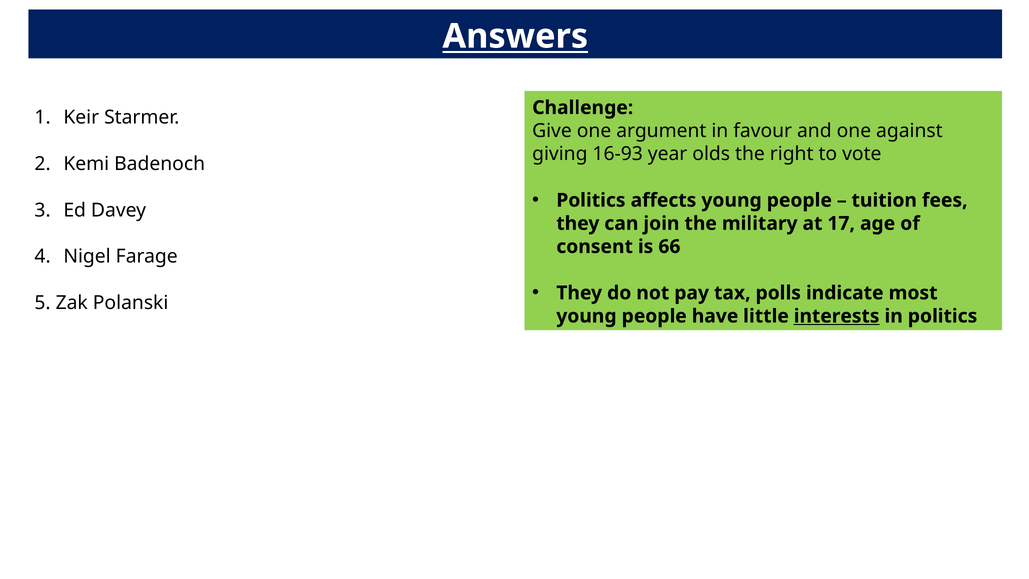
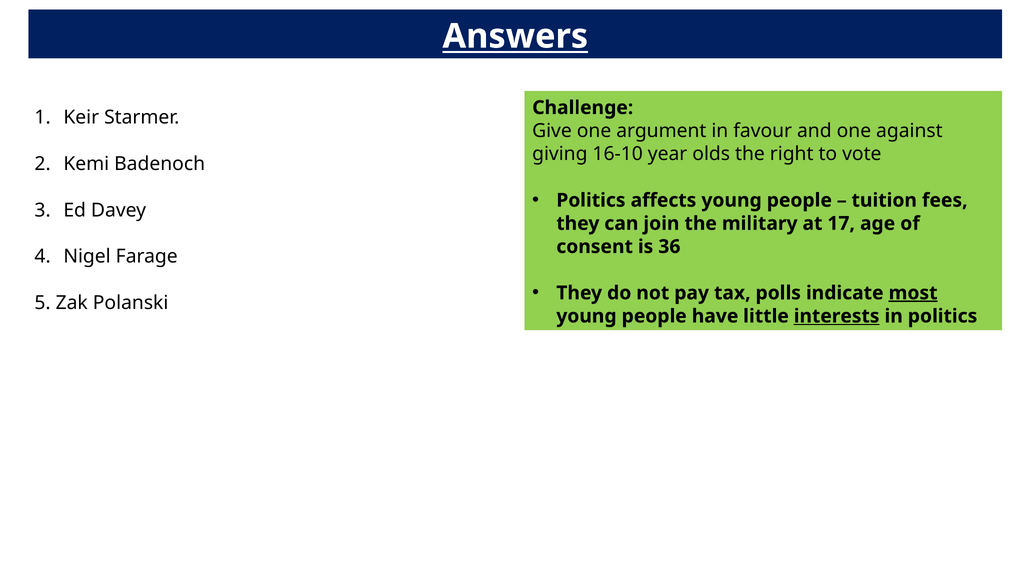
16-93: 16-93 -> 16-10 (618, 154)
66: 66 -> 36 (669, 247)
most underline: none -> present (913, 293)
